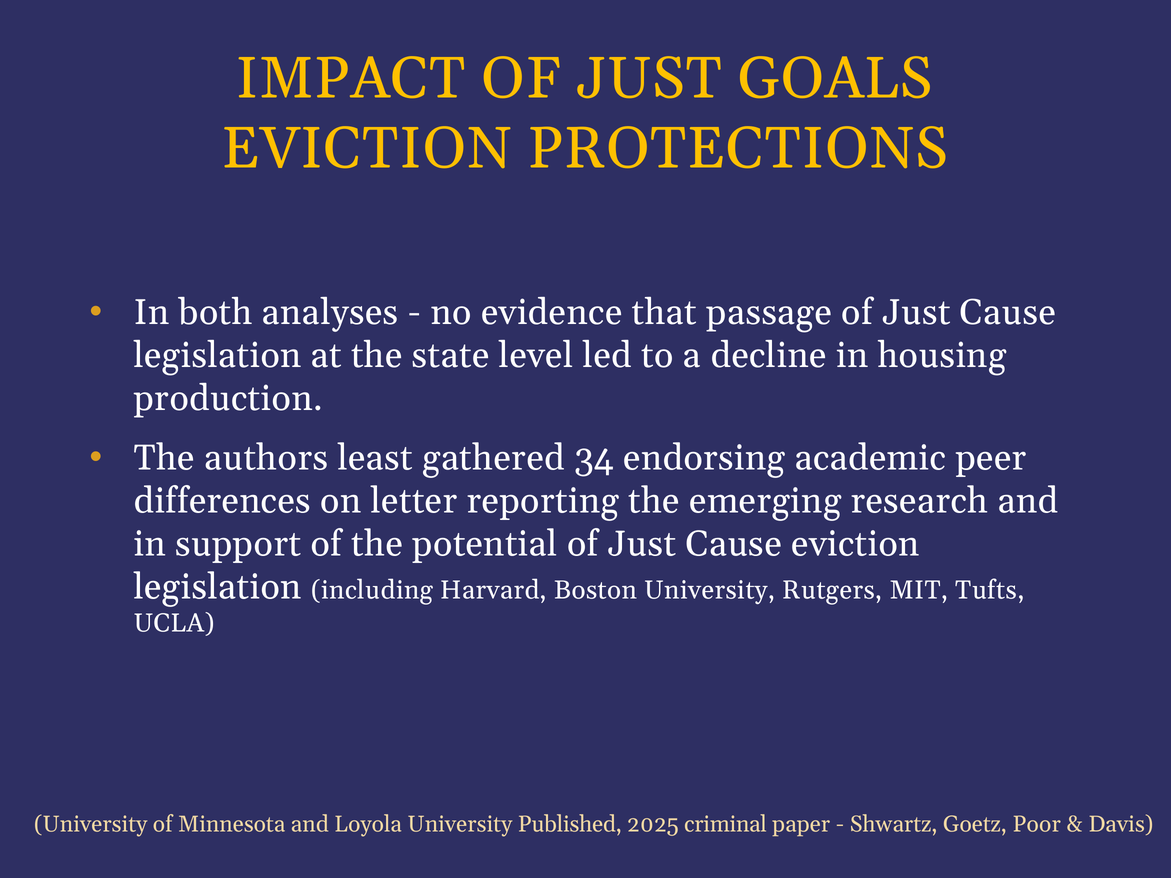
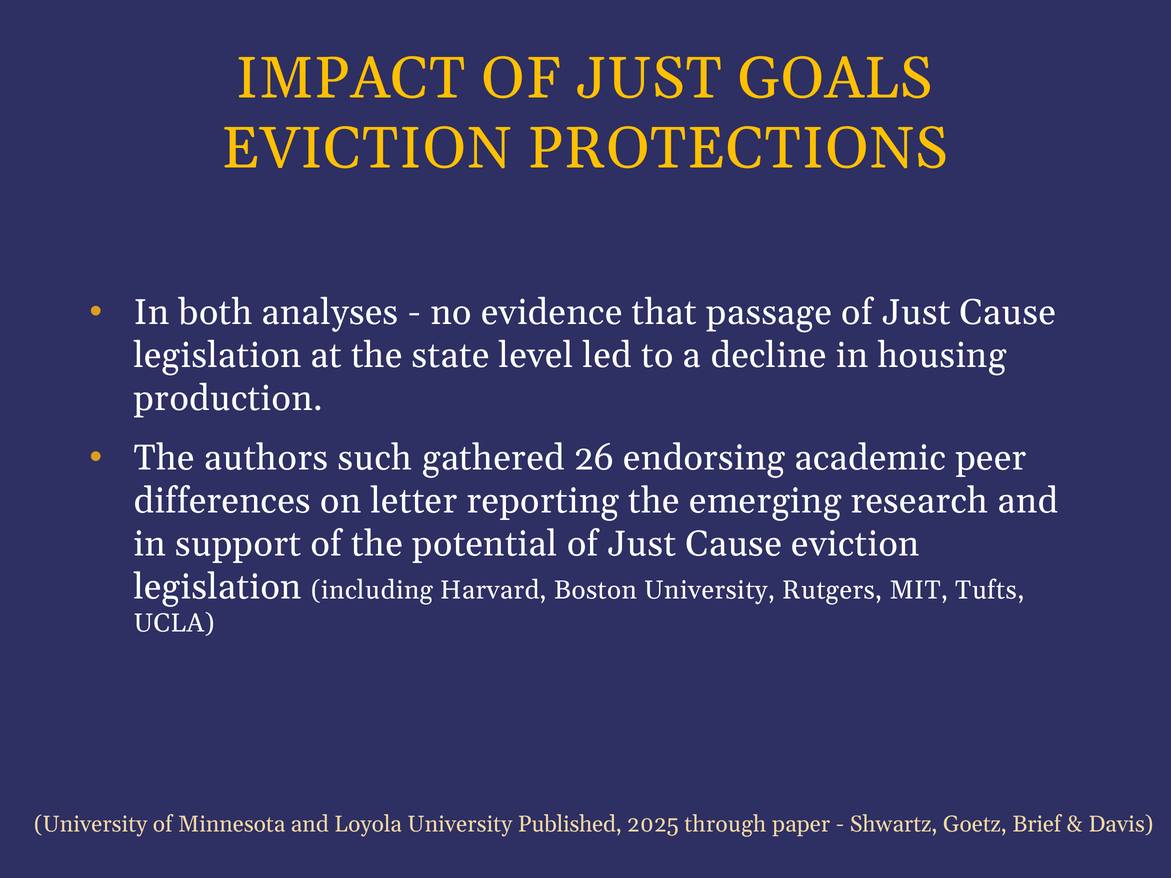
least: least -> such (375, 458)
34: 34 -> 26 (594, 458)
criminal: criminal -> through (725, 825)
Poor: Poor -> Brief (1037, 825)
